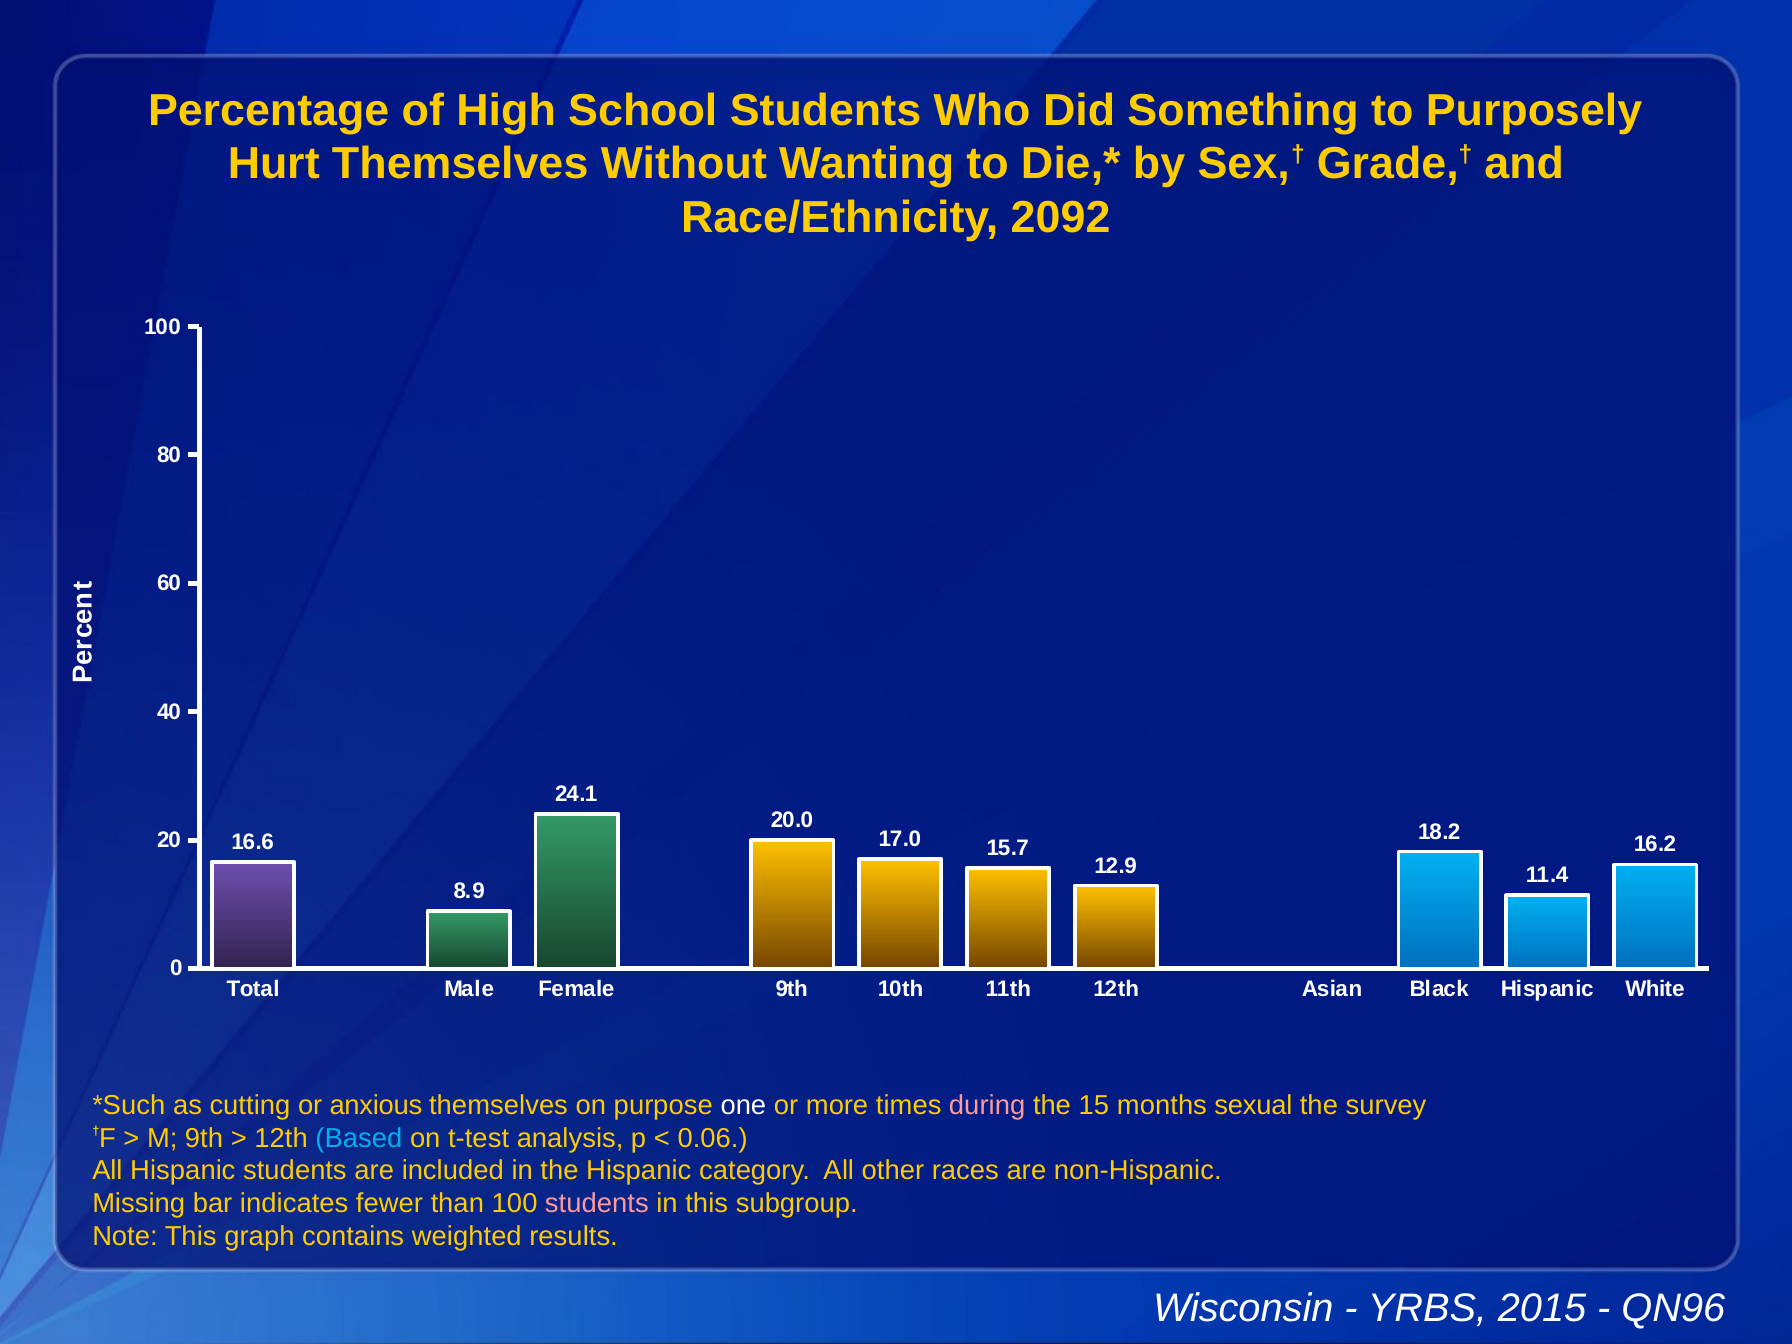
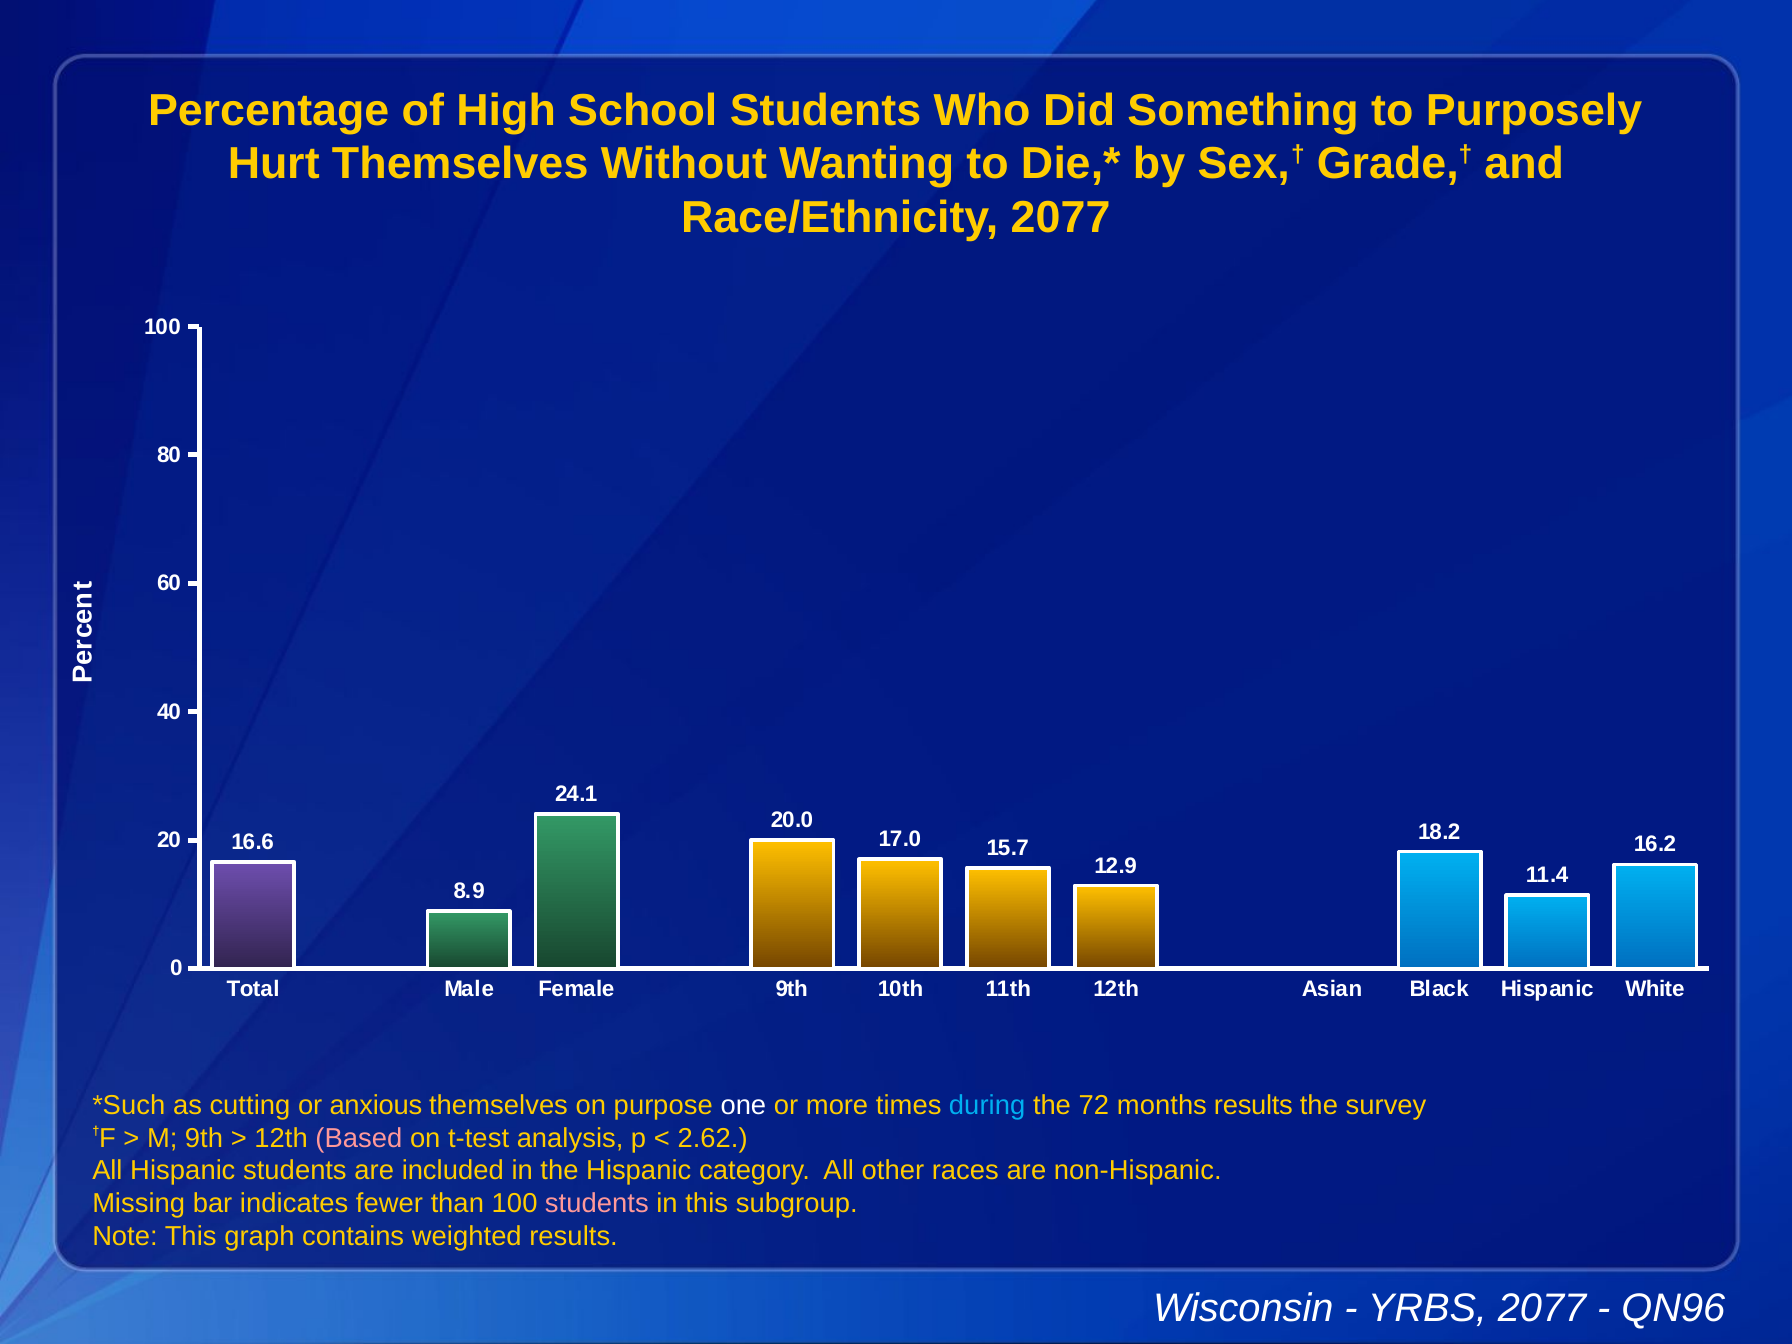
Race/Ethnicity 2092: 2092 -> 2077 (1061, 218)
during colour: pink -> light blue (987, 1105)
15: 15 -> 72 (1094, 1105)
months sexual: sexual -> results (1253, 1105)
Based colour: light blue -> pink (359, 1138)
0.06: 0.06 -> 2.62 (713, 1138)
YRBS 2015: 2015 -> 2077 (1542, 1308)
